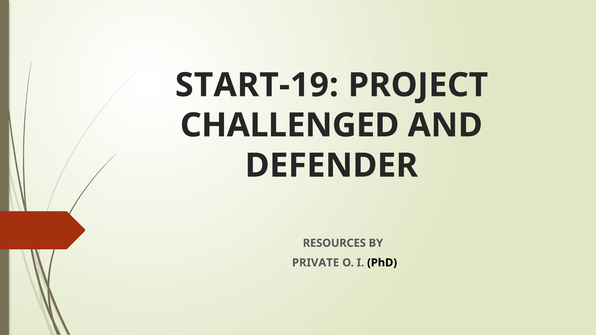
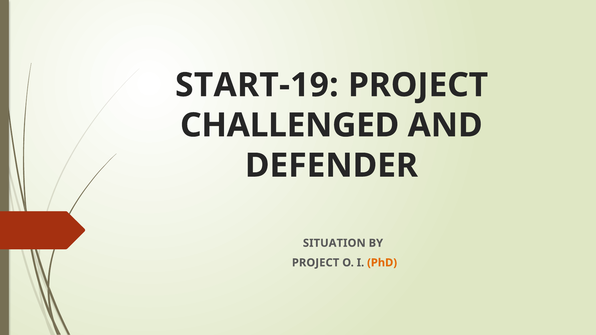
RESOURCES: RESOURCES -> SITUATION (334, 243)
PRIVATE: PRIVATE -> PROJECT (316, 263)
PhD colour: black -> orange (382, 263)
